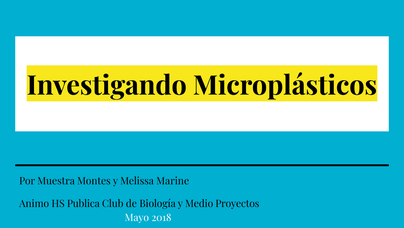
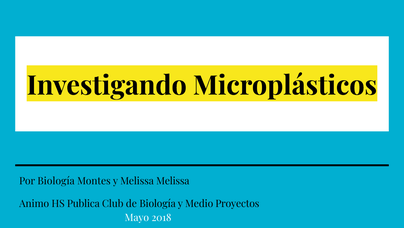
Por Muestra: Muestra -> Biología (56, 180)
Melissa Marine: Marine -> Melissa (173, 180)
